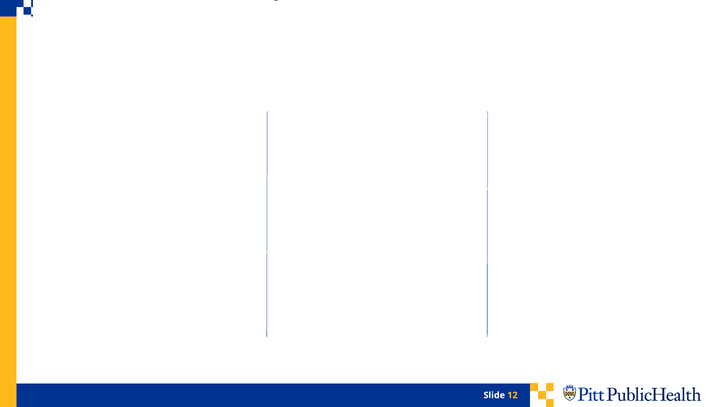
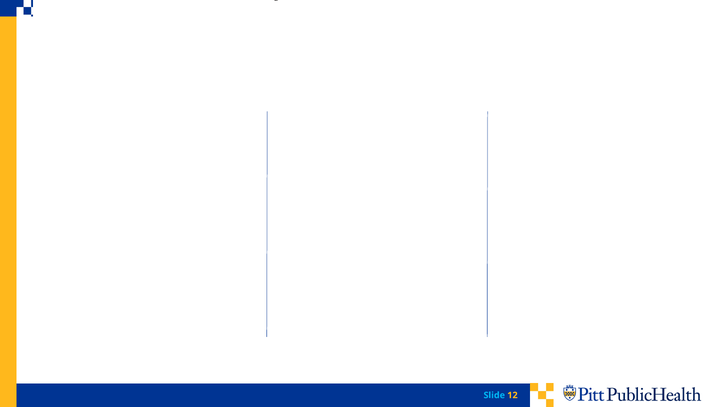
Slide colour: white -> light blue (494, 395)
